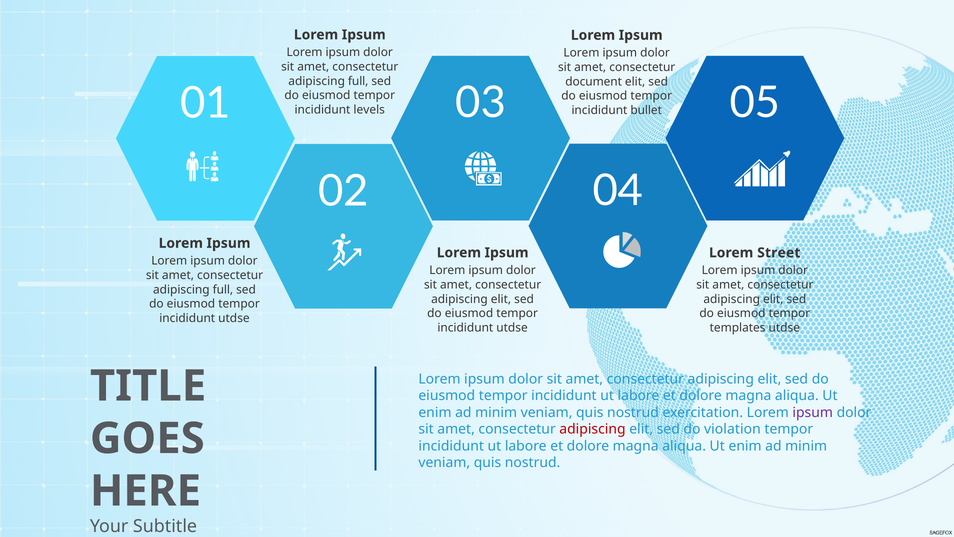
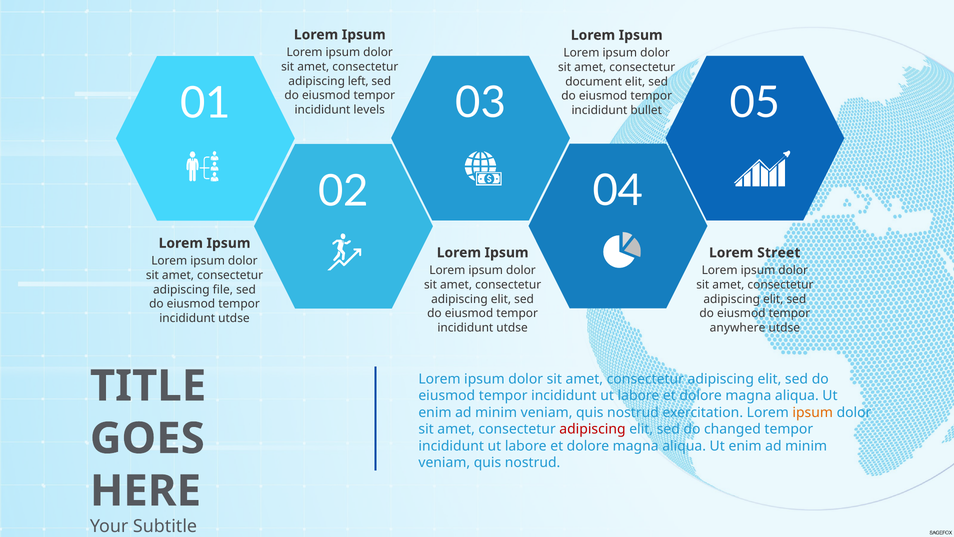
full: full -> left (358, 81)
full: full -> file (223, 289)
templates: templates -> anywhere (738, 328)
ipsum colour: purple -> orange (813, 412)
violation: violation -> changed (732, 429)
